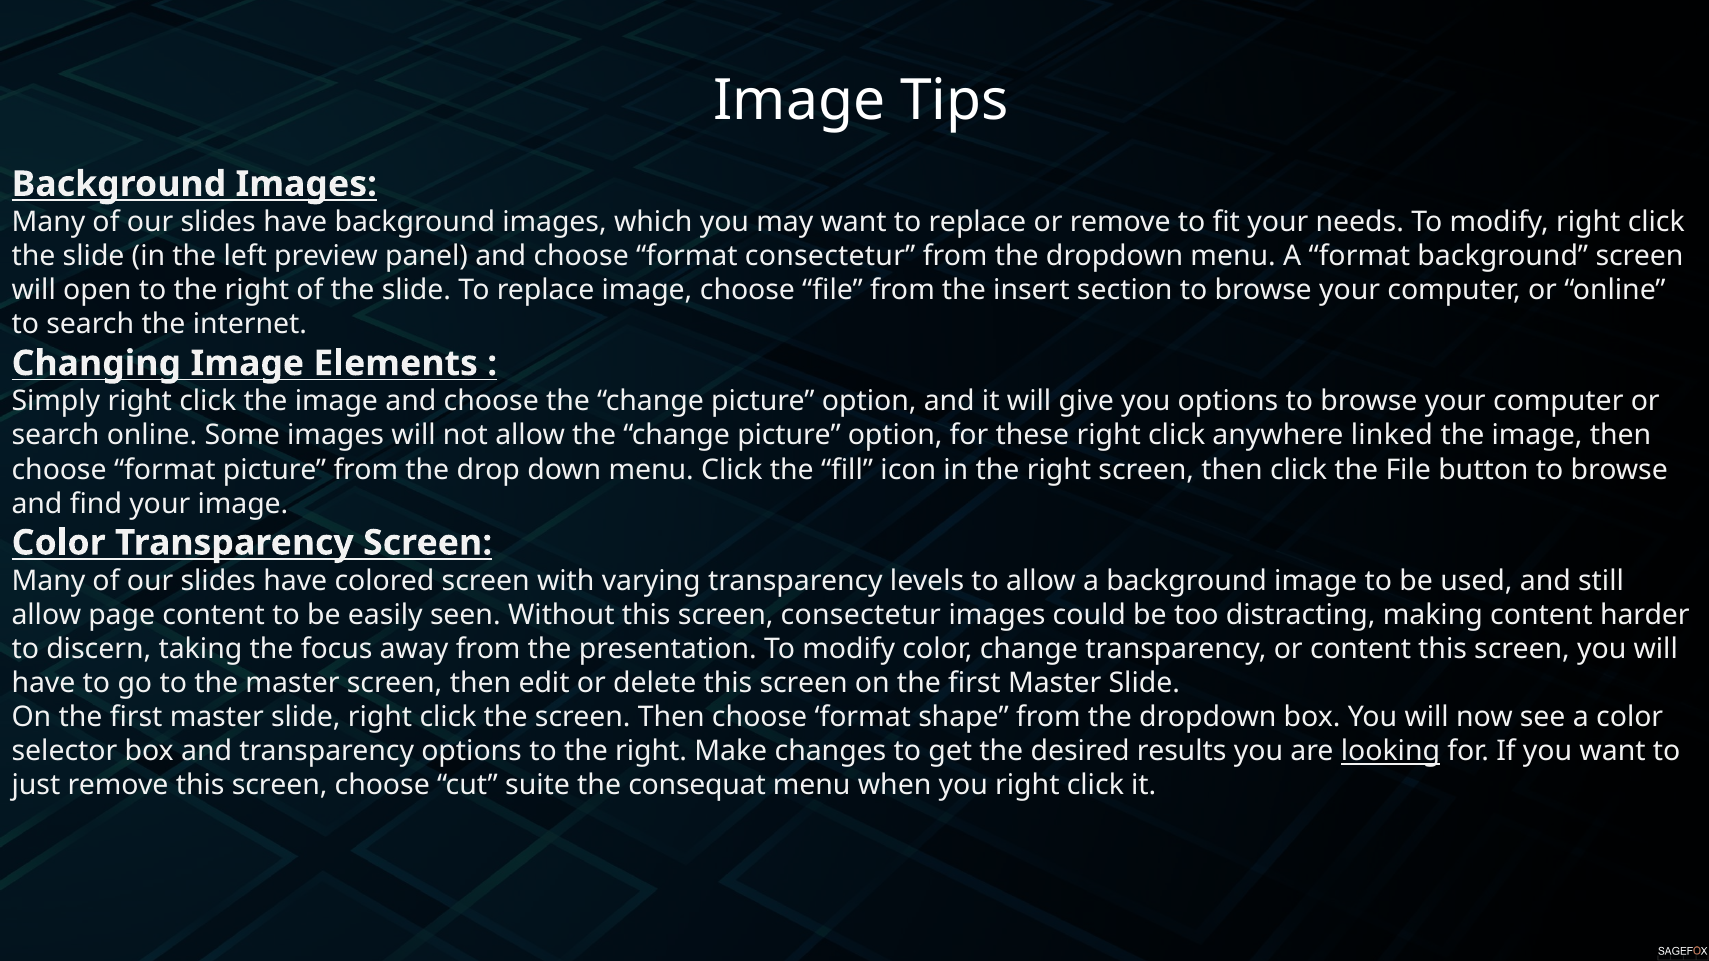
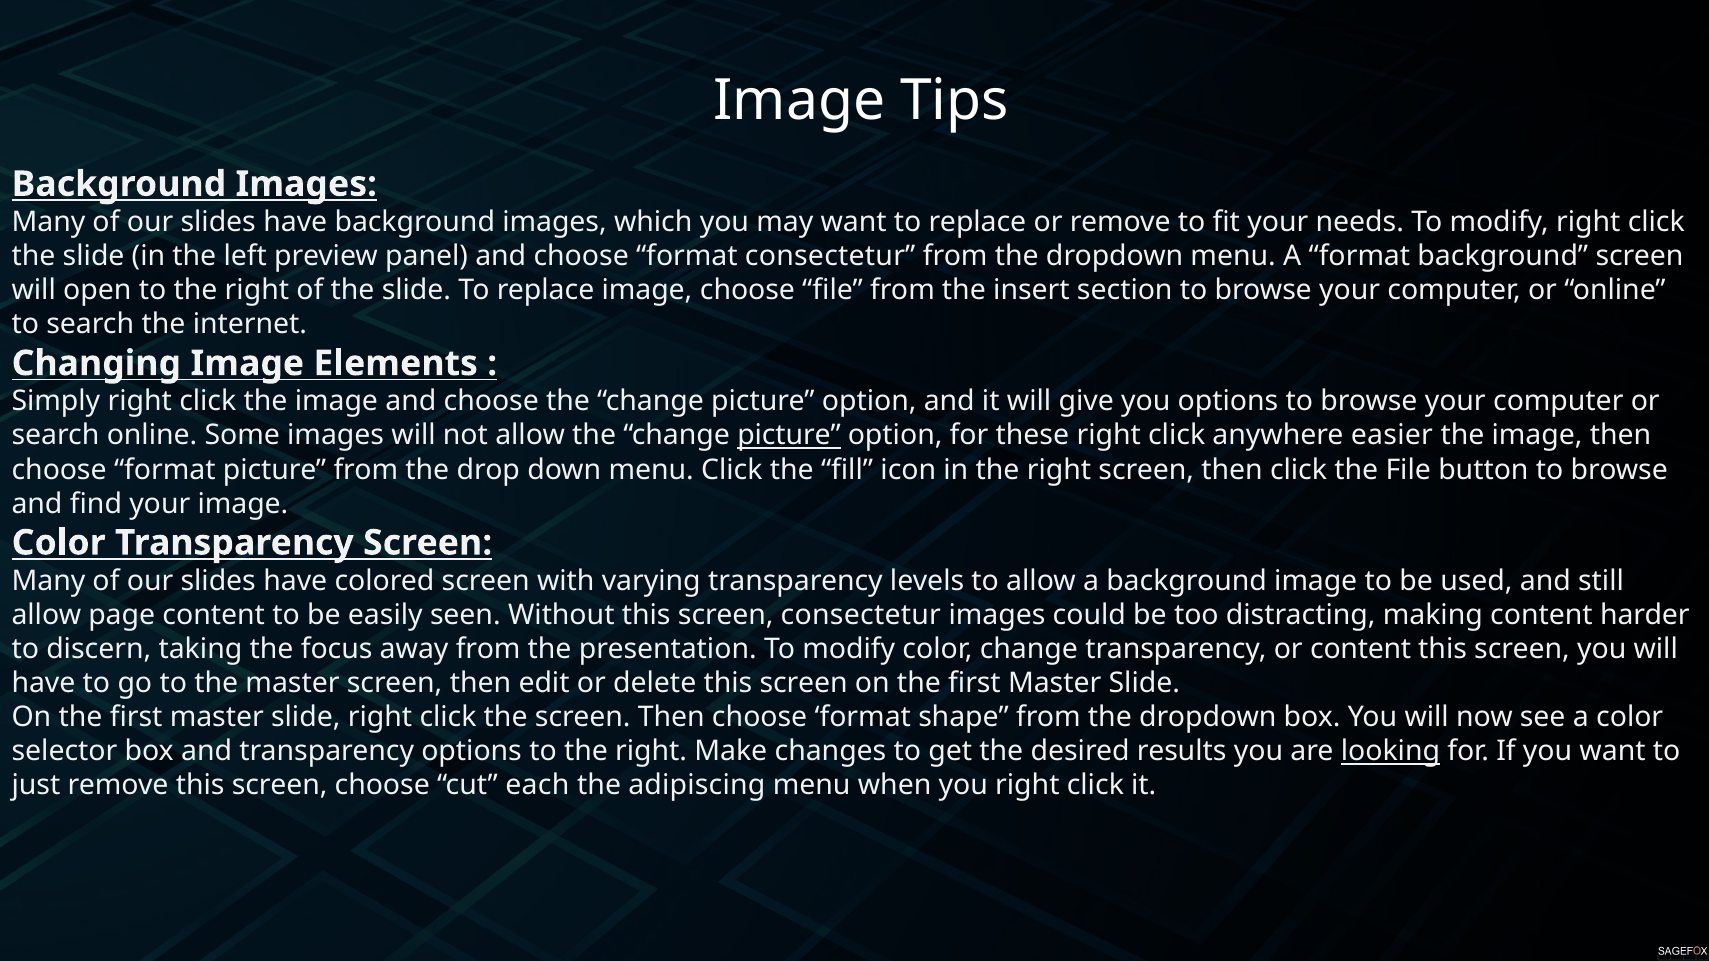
picture underline: none -> present (789, 436)
linked: linked -> easier (1392, 436)
suite: suite -> each (537, 786)
consequat: consequat -> adipiscing (697, 786)
